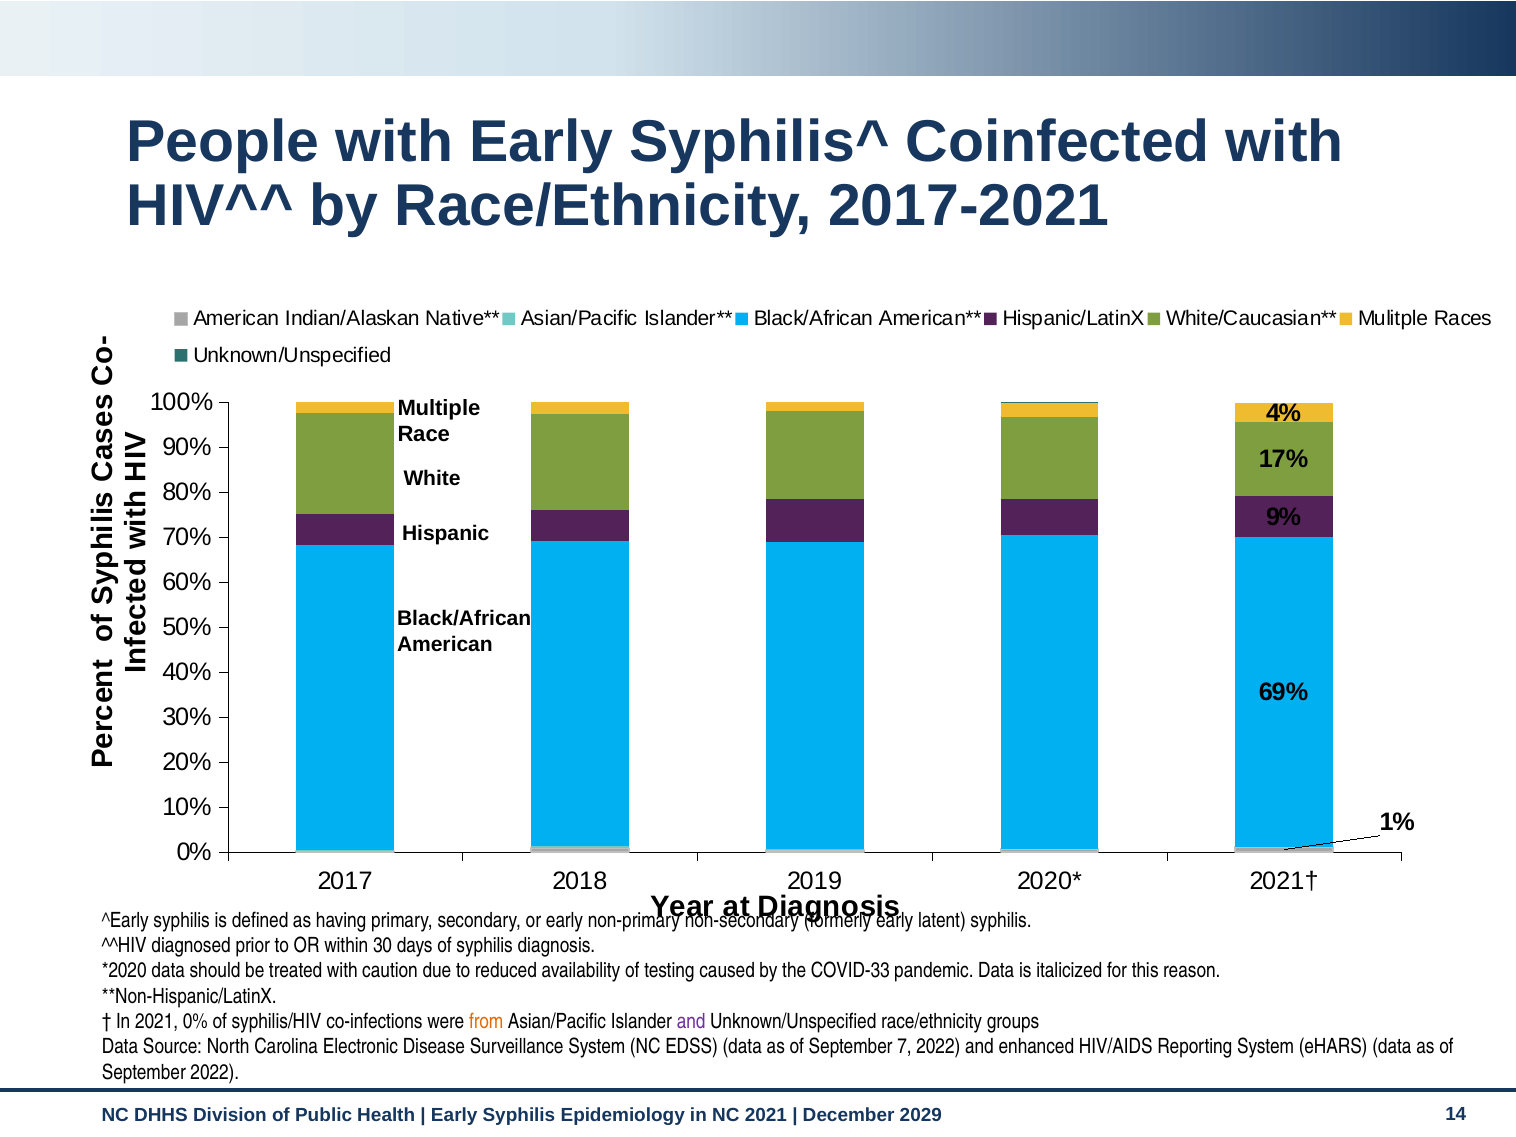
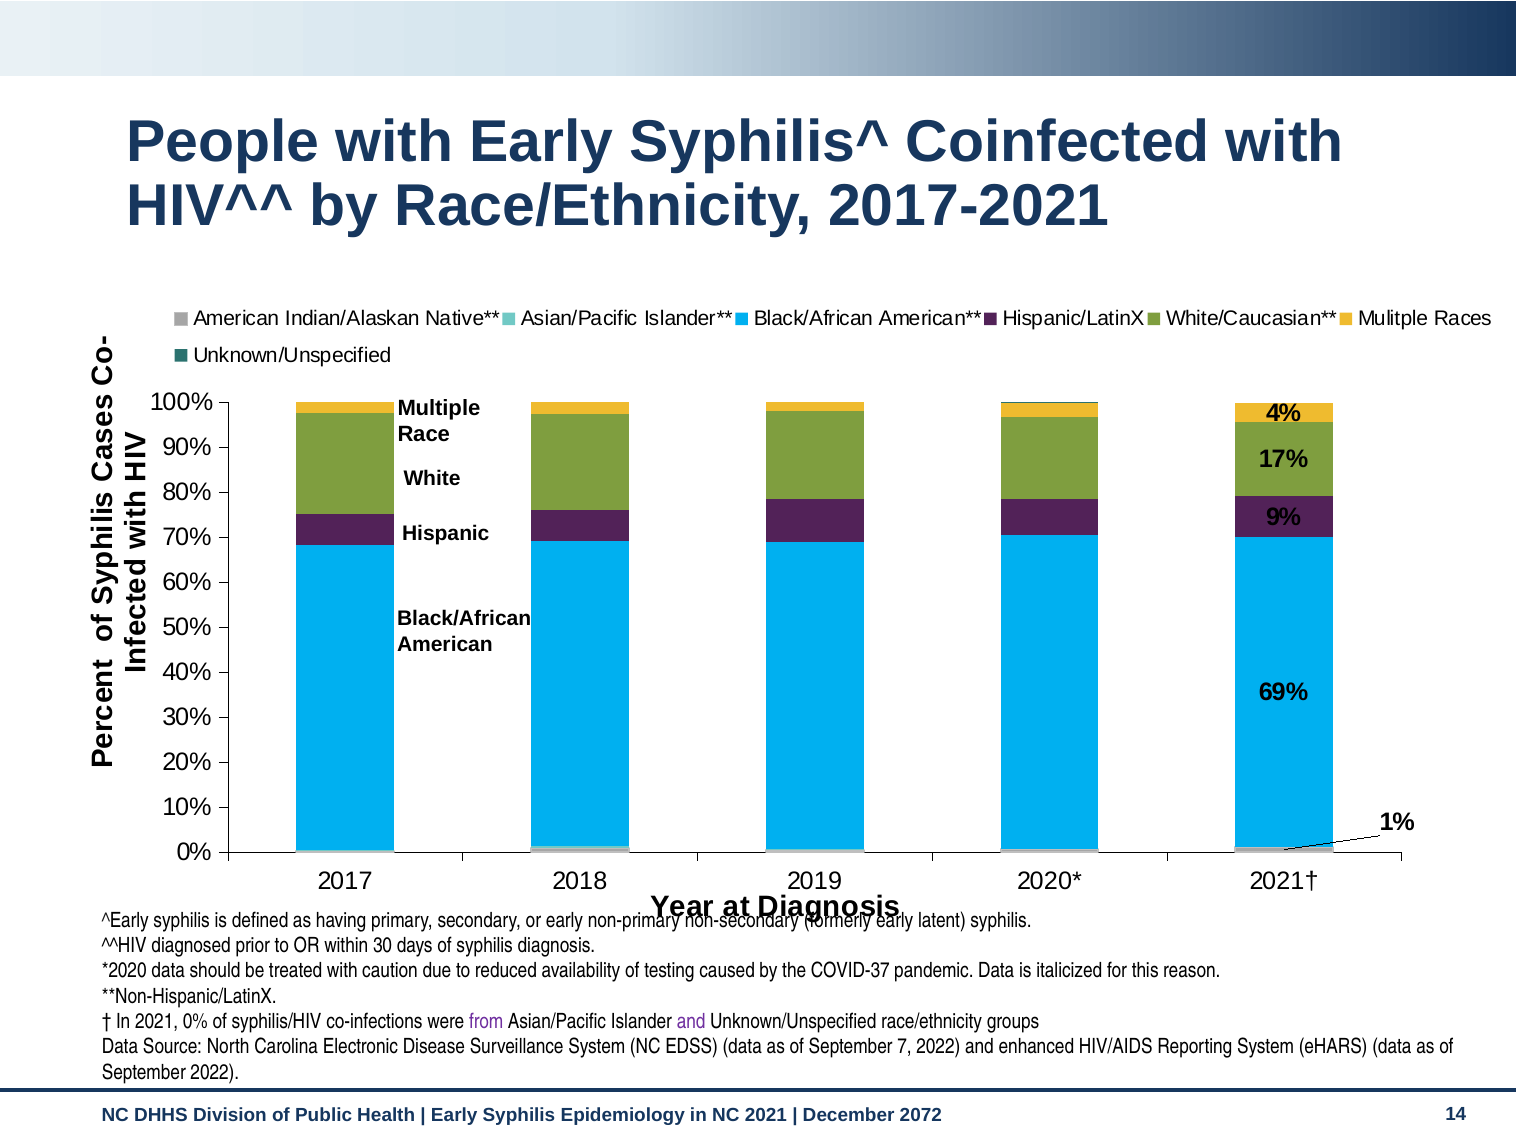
COVID-33: COVID-33 -> COVID-37 (850, 971)
from colour: orange -> purple (486, 1021)
2029: 2029 -> 2072 (921, 1115)
